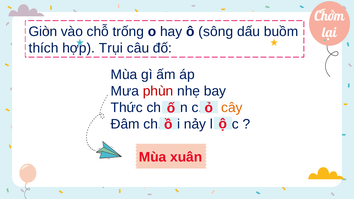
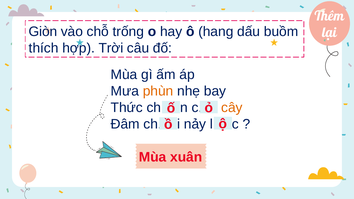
Chởm: Chởm -> Thêm (329, 16)
sông: sông -> hang (216, 32)
Trụi: Trụi -> Trời (111, 48)
phùn colour: red -> orange (158, 91)
